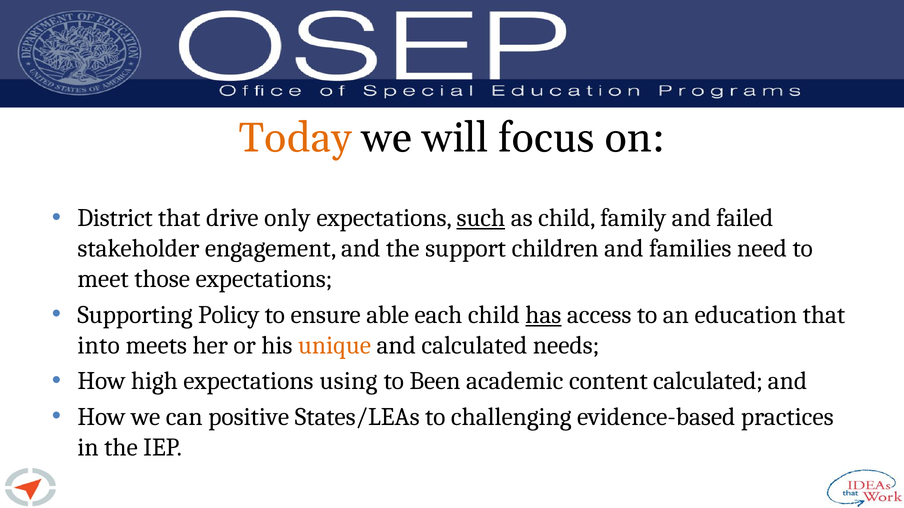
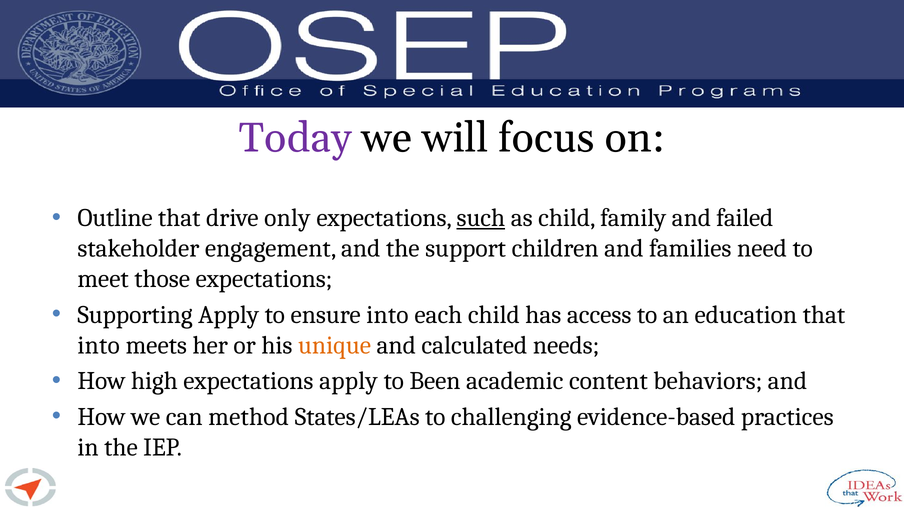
Today colour: orange -> purple (295, 138)
District: District -> Outline (115, 218)
Supporting Policy: Policy -> Apply (229, 315)
ensure able: able -> into (387, 315)
has underline: present -> none (543, 315)
expectations using: using -> apply (348, 381)
content calculated: calculated -> behaviors (708, 381)
positive: positive -> method (249, 417)
